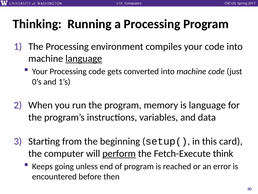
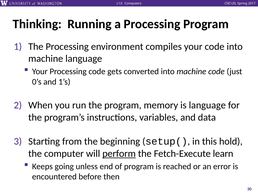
language underline: present -> none (84, 58)
card: card -> hold (231, 141)
think: think -> learn (223, 153)
